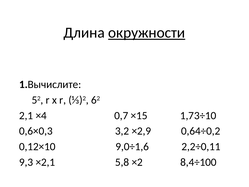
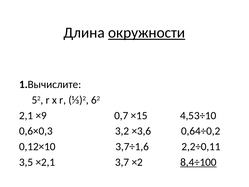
×4: ×4 -> ×9 (41, 115)
1,73÷10: 1,73÷10 -> 4,53÷10 (198, 115)
×2,9: ×2,9 -> ×3,6 (141, 131)
9,0÷1,6: 9,0÷1,6 -> 3,7÷1,6 (132, 146)
9,3: 9,3 -> 3,5 (26, 162)
5,8: 5,8 -> 3,7 (122, 162)
8,4÷100 underline: none -> present (198, 162)
